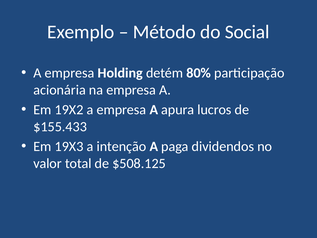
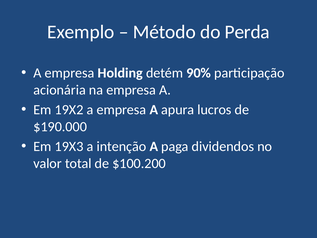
Social: Social -> Perda (247, 32)
80%: 80% -> 90% (199, 73)
$155.433: $155.433 -> $190.000 (60, 127)
$508.125: $508.125 -> $100.200 (139, 163)
